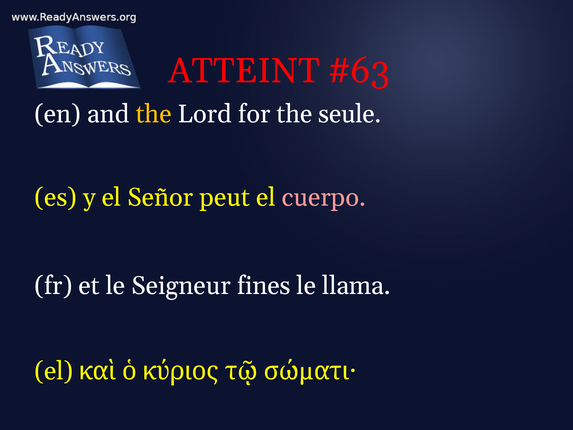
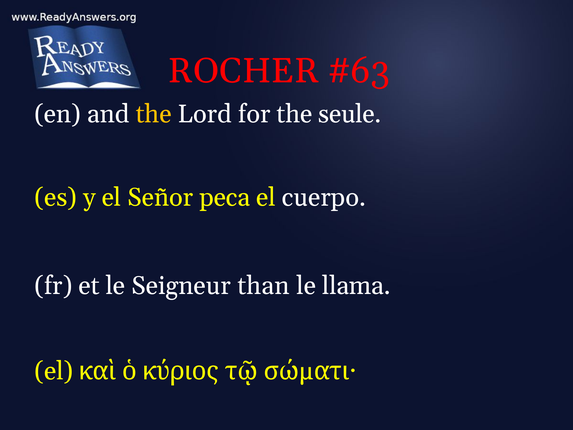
ATTEINT: ATTEINT -> ROCHER (244, 71)
peut: peut -> peca (225, 197)
cuerpo colour: pink -> white (324, 197)
fines: fines -> than (264, 285)
